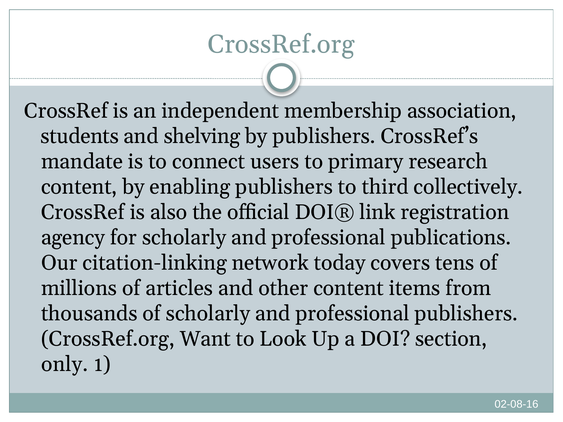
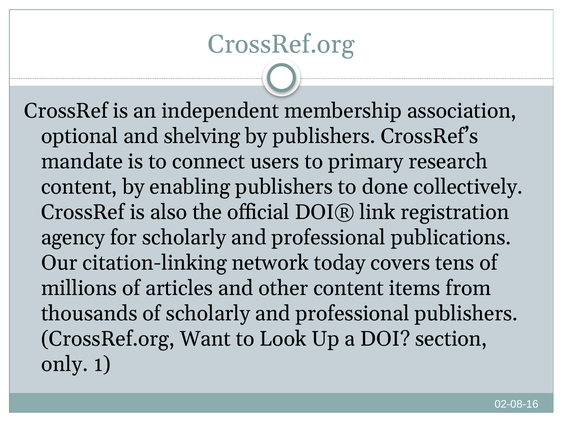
students: students -> optional (80, 136)
third: third -> done (385, 187)
